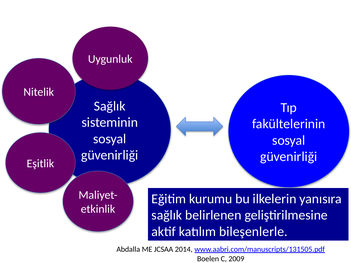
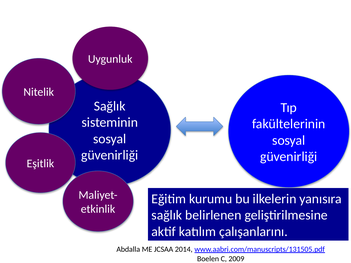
bileşenlerle: bileşenlerle -> çalışanlarını (253, 232)
